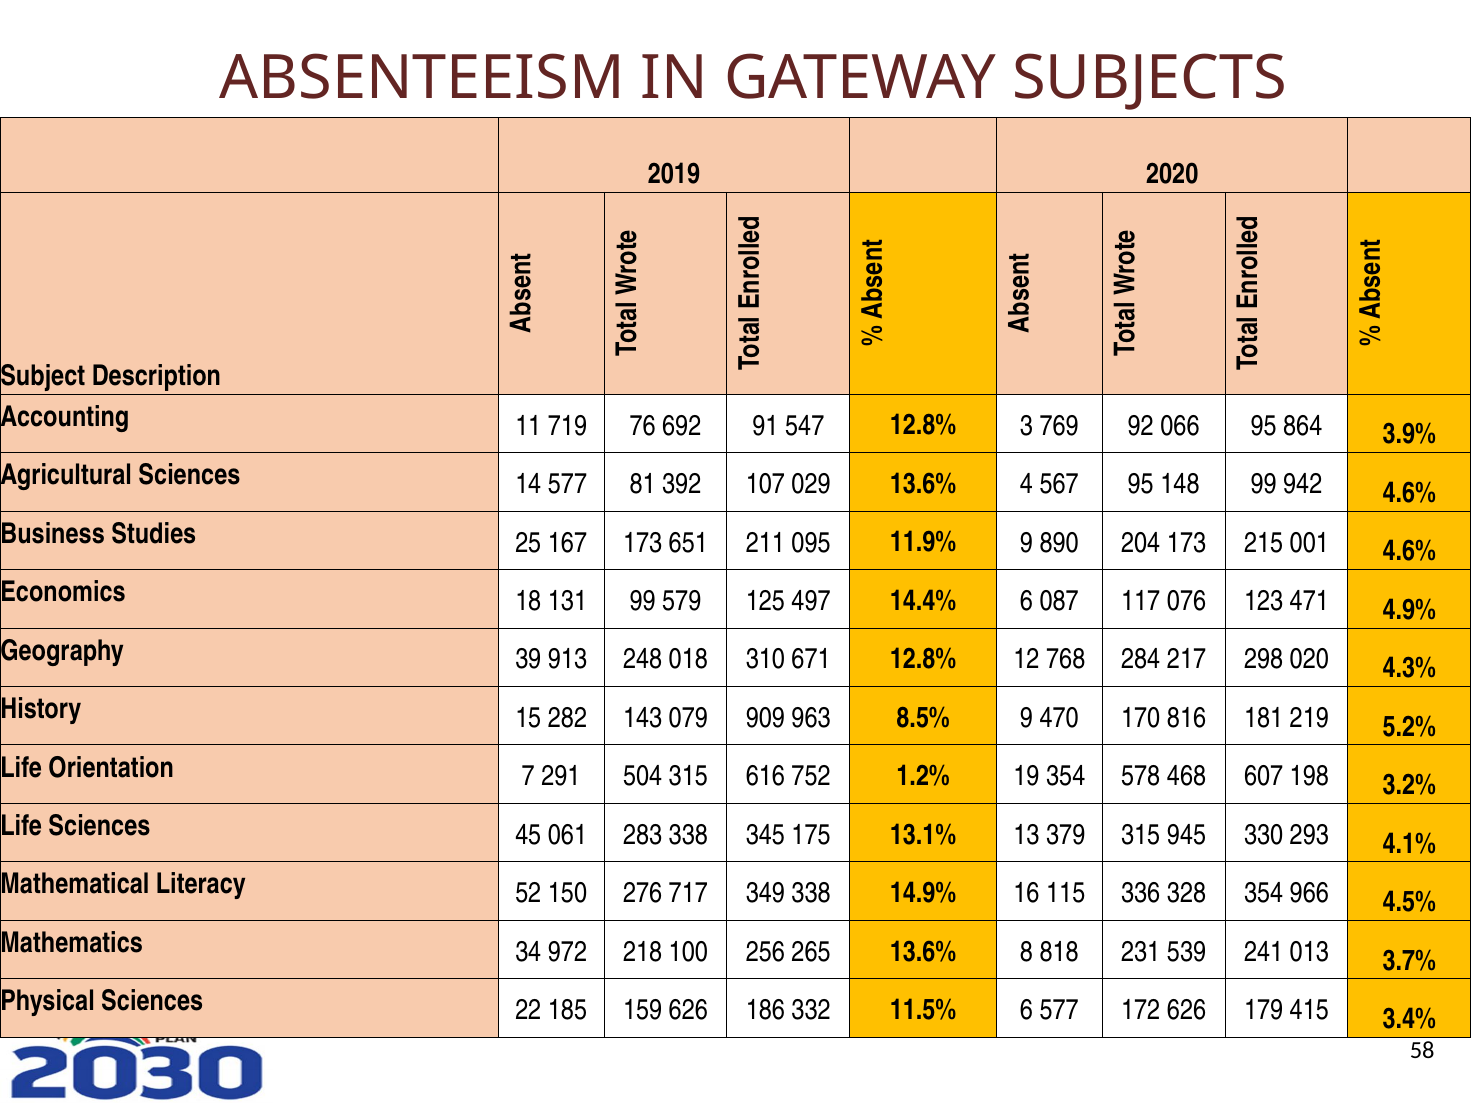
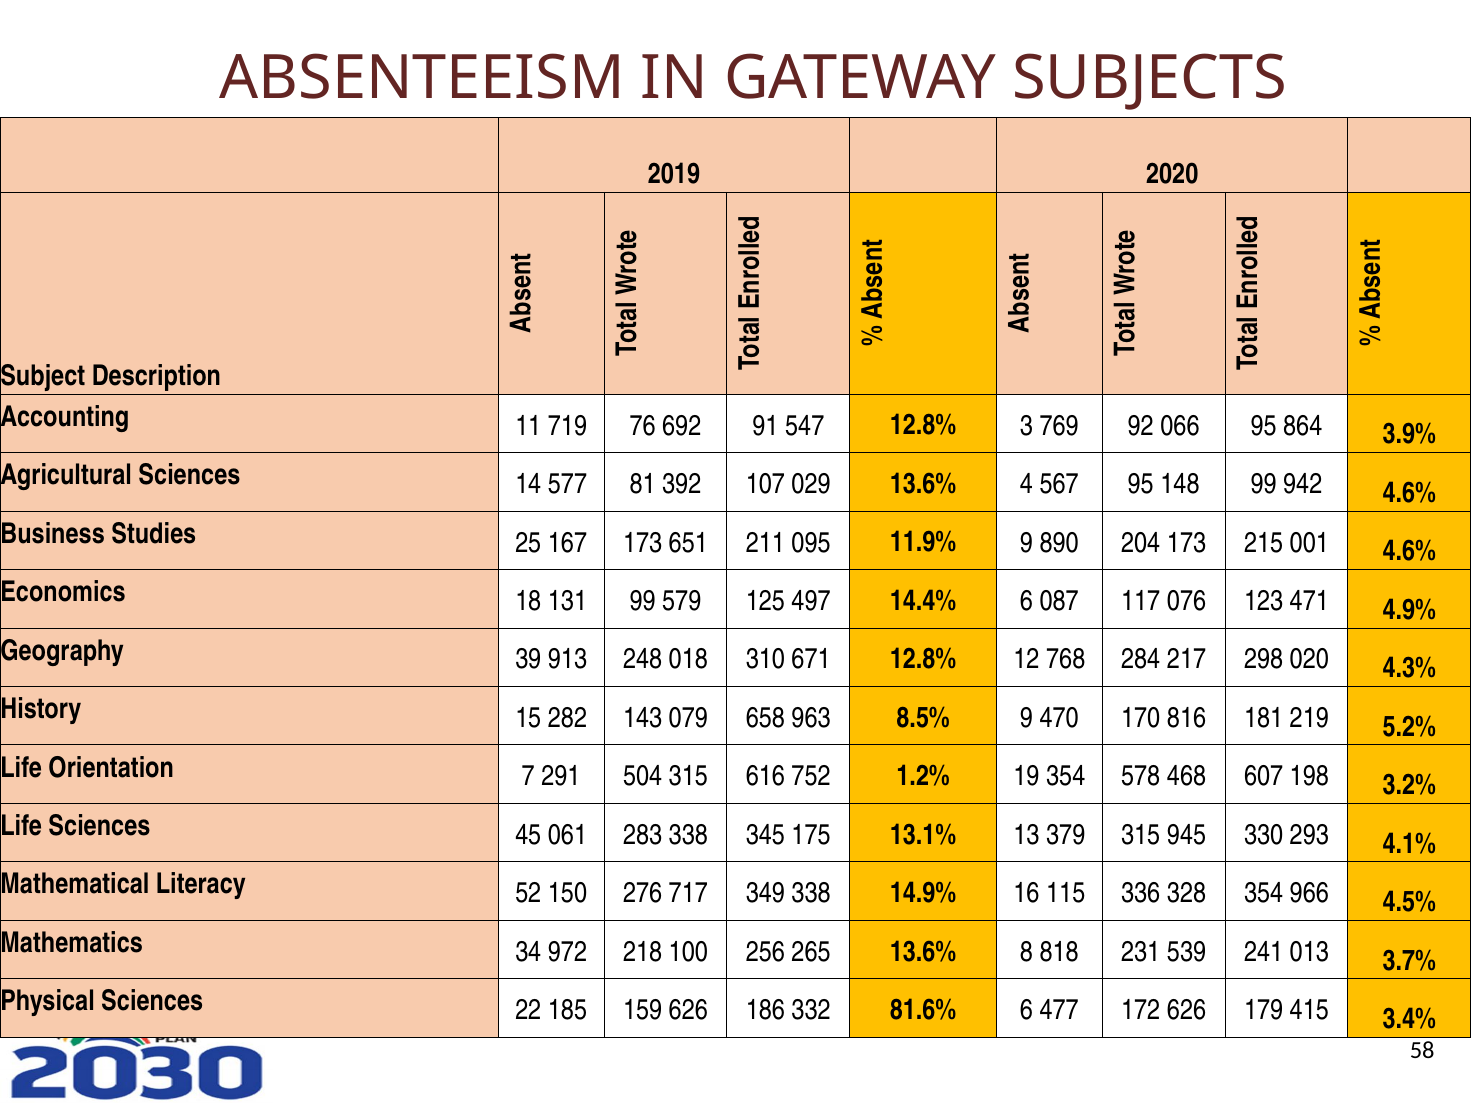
909: 909 -> 658 (765, 718)
11.5%: 11.5% -> 81.6% (923, 1010)
6 577: 577 -> 477 (1059, 1011)
